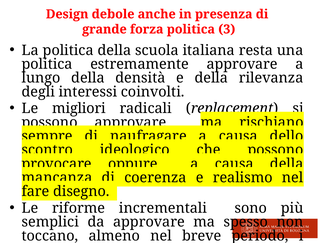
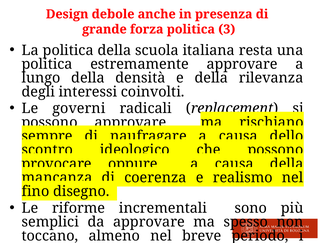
migliori: migliori -> governi (79, 108)
fare: fare -> fino (35, 191)
